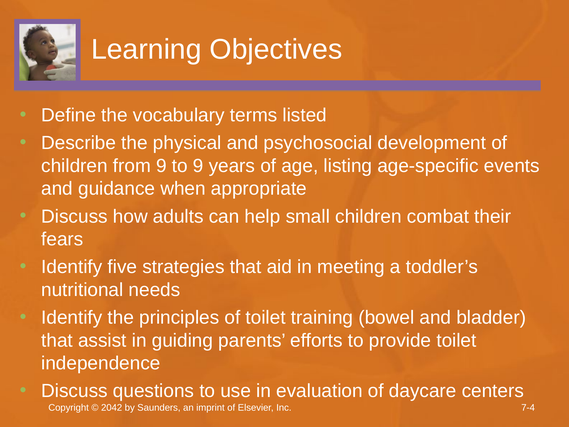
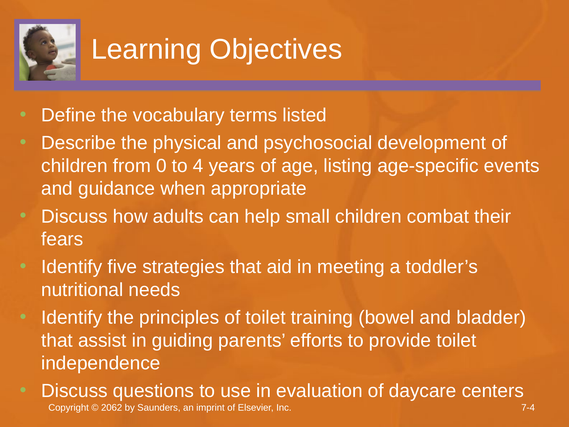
from 9: 9 -> 0 (161, 166)
to 9: 9 -> 4 (198, 166)
2042: 2042 -> 2062 (112, 408)
